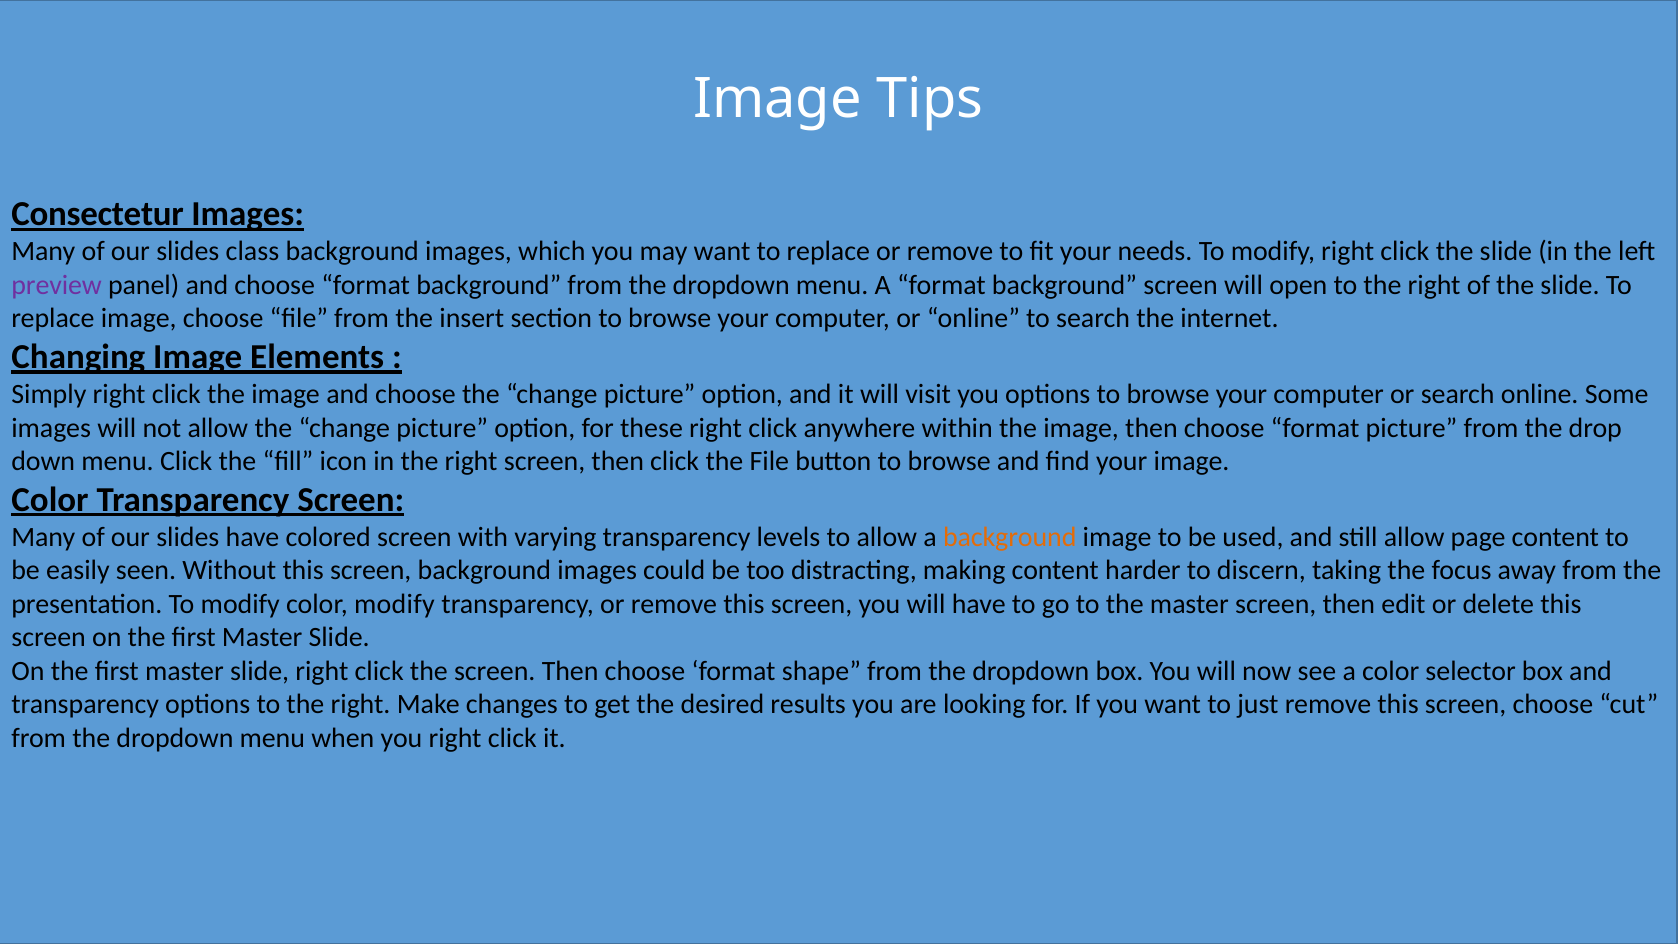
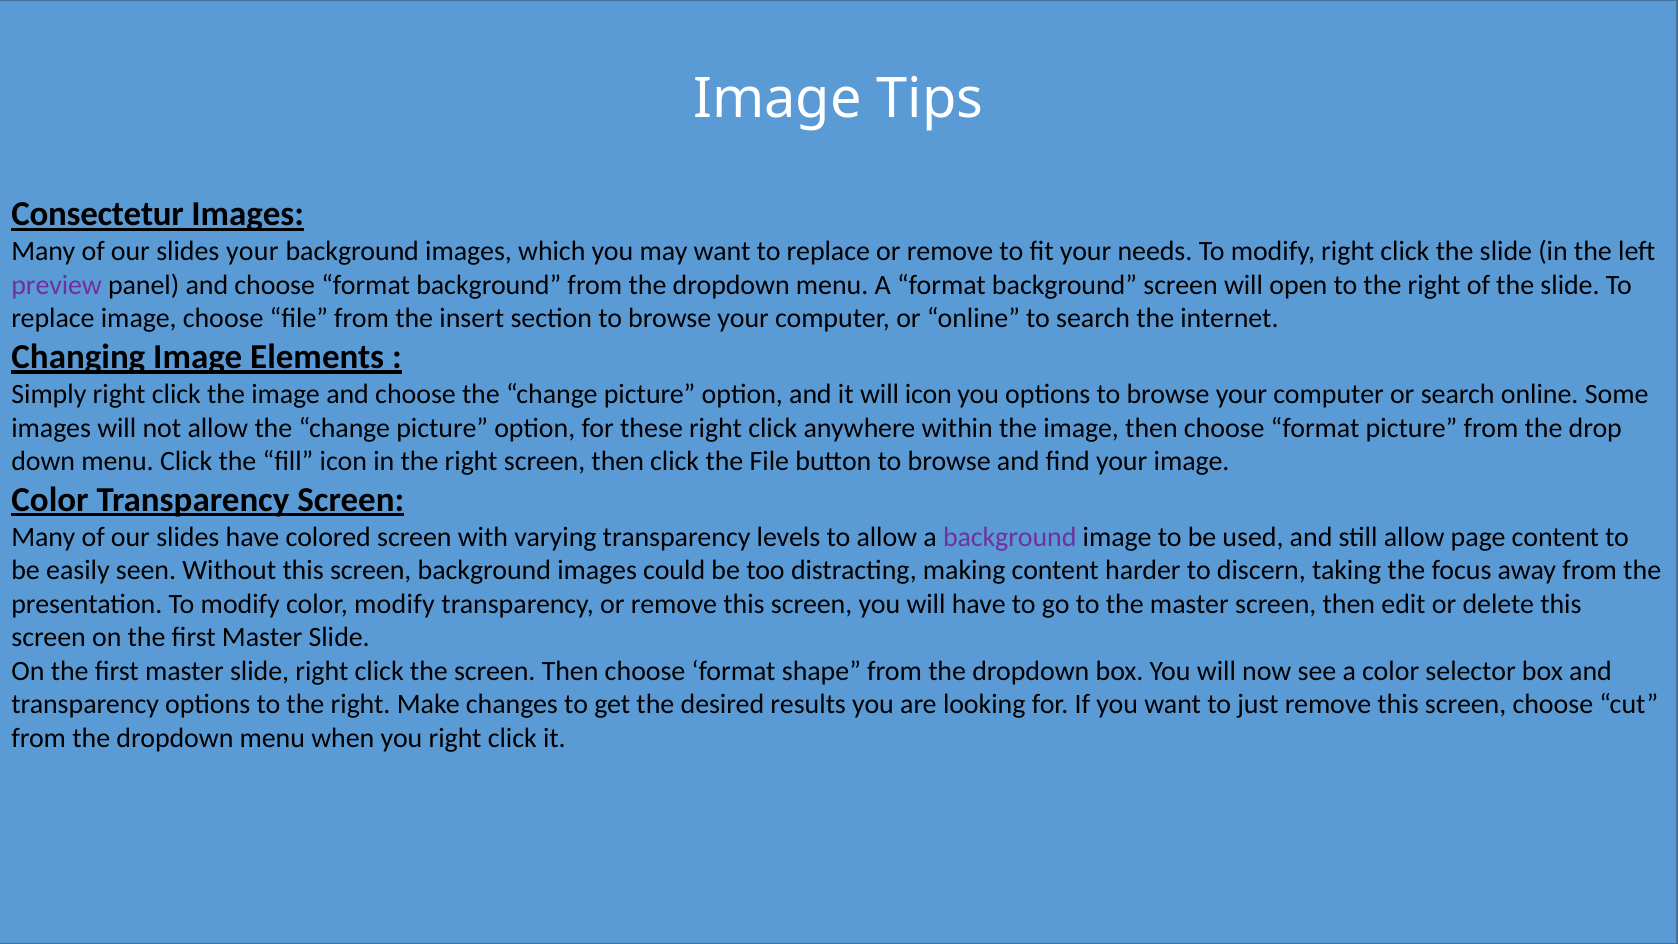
slides class: class -> your (252, 252)
will visit: visit -> icon (928, 394)
background colour: orange -> purple (1010, 537)
